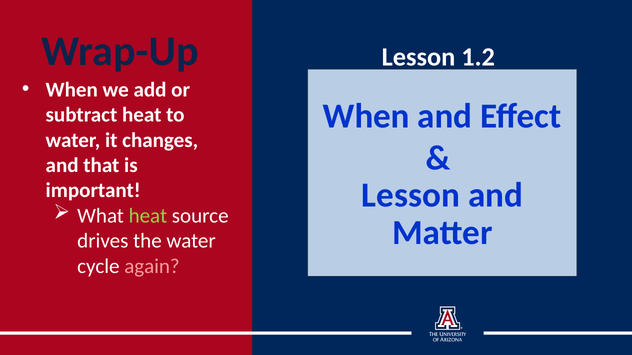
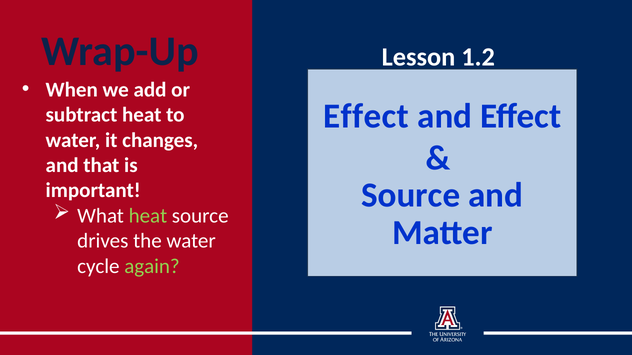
When: When -> Effect (366, 116)
Lesson: Lesson -> Source (411, 196)
again colour: pink -> light green (152, 267)
